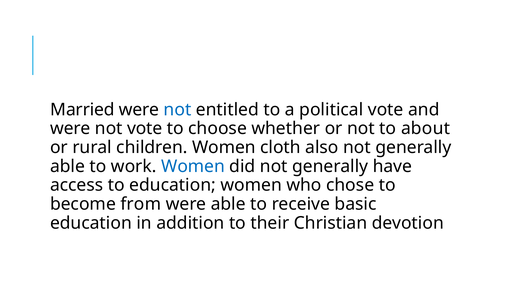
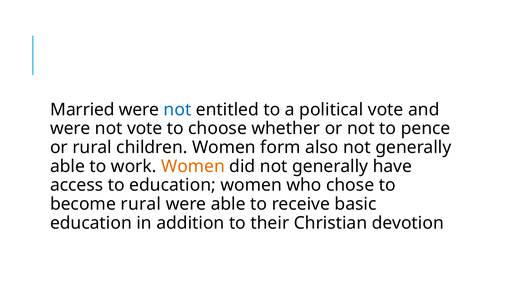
about: about -> pence (426, 129)
cloth: cloth -> form (280, 148)
Women colour: blue -> orange (193, 166)
become from: from -> rural (141, 204)
